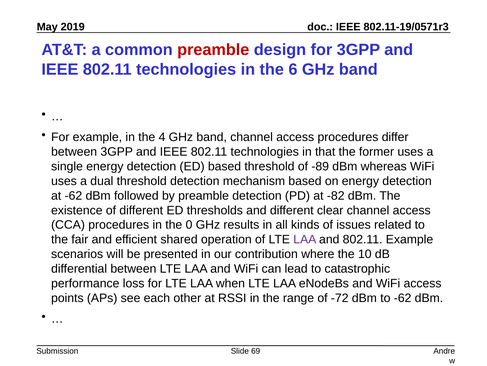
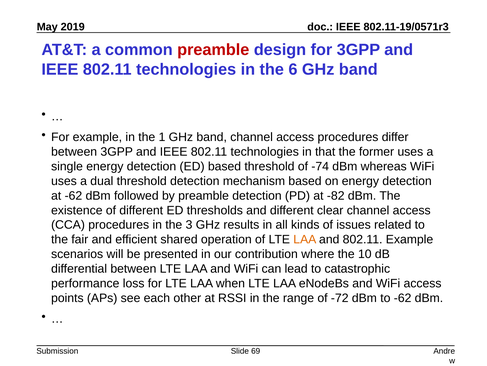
4: 4 -> 1 (162, 137)
-89: -89 -> -74 (320, 166)
0: 0 -> 3 (189, 224)
LAA colour: purple -> orange (305, 239)
